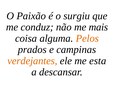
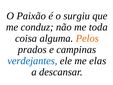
mais: mais -> toda (98, 27)
verdejantes colour: orange -> blue (32, 61)
esta: esta -> elas (98, 61)
